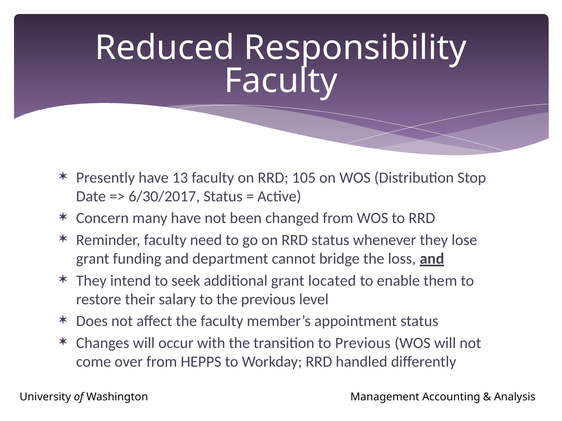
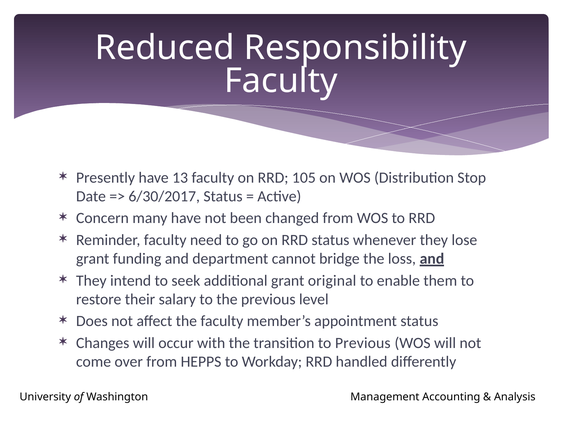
located: located -> original (332, 281)
